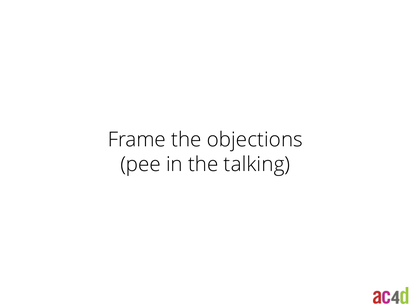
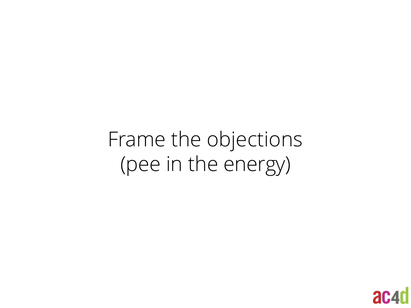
talking: talking -> energy (257, 164)
